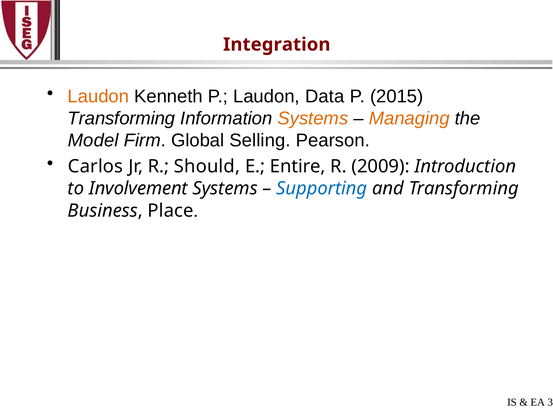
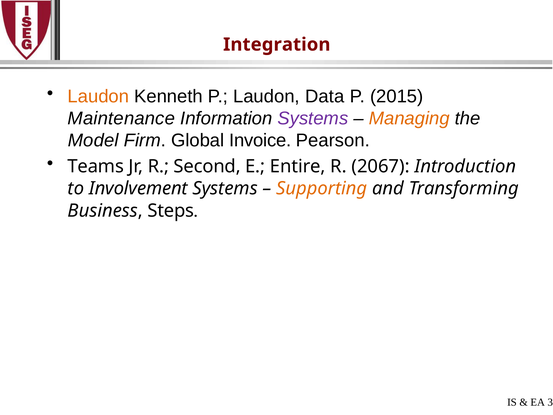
Transforming: Transforming -> Maintenance (121, 118)
Systems colour: orange -> purple (313, 118)
Selling: Selling -> Invoice (260, 140)
Carlos: Carlos -> Teams (96, 166)
Should: Should -> Second (207, 166)
2009: 2009 -> 2067 (381, 166)
Supporting colour: blue -> orange (322, 188)
Place: Place -> Steps (171, 211)
